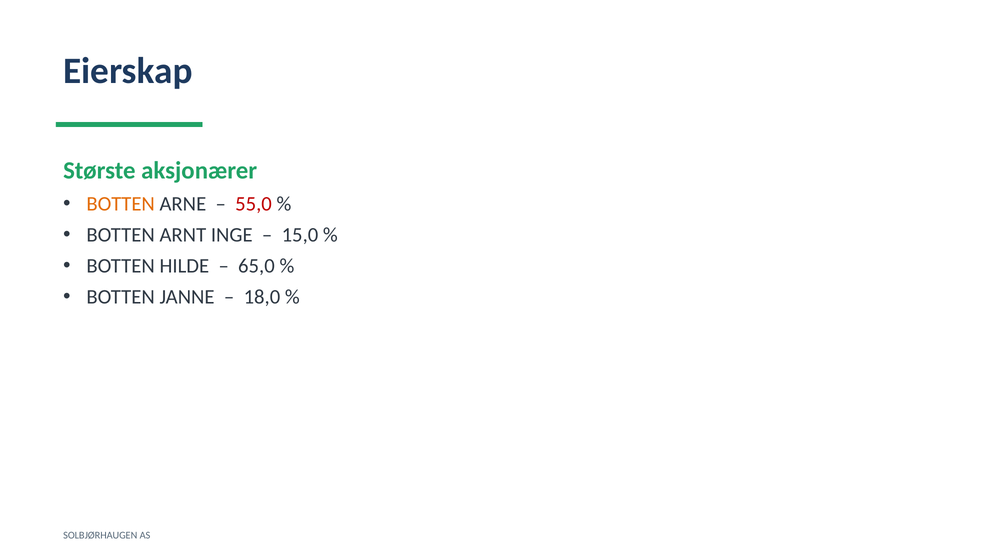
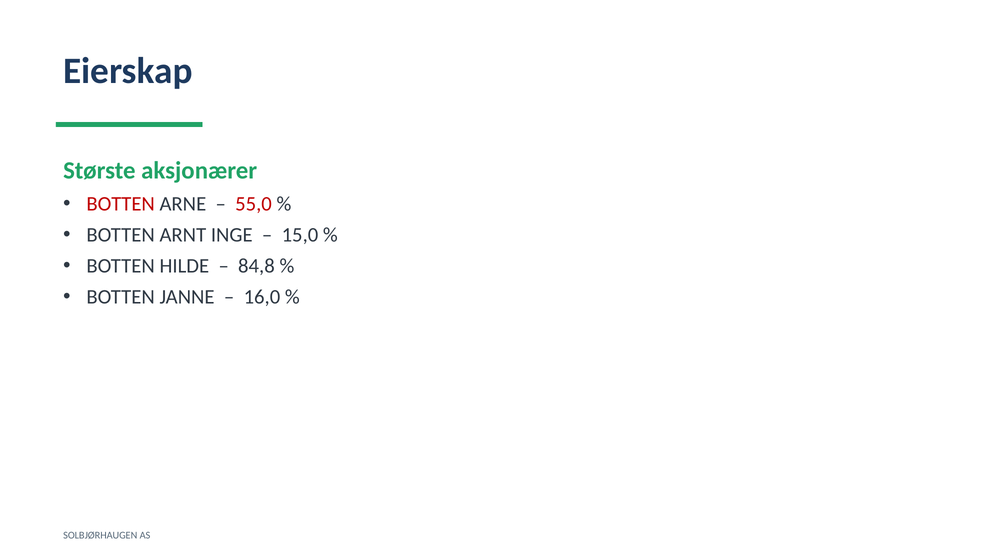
BOTTEN colour: orange -> red (121, 204)
65,0: 65,0 -> 84,8 (256, 266)
18,0: 18,0 -> 16,0 (262, 297)
